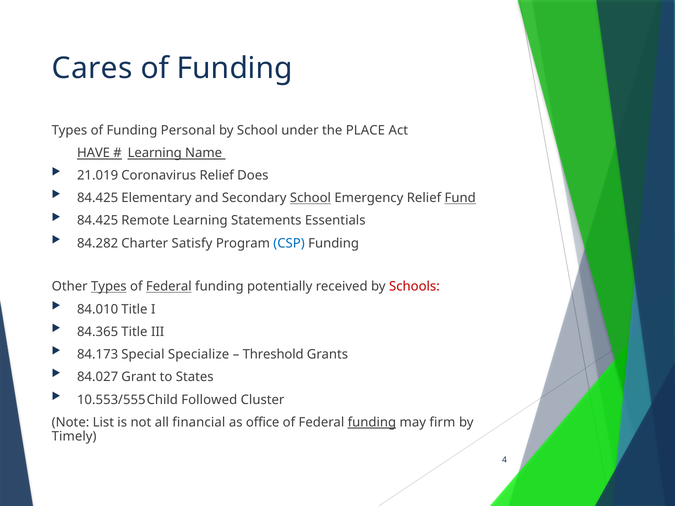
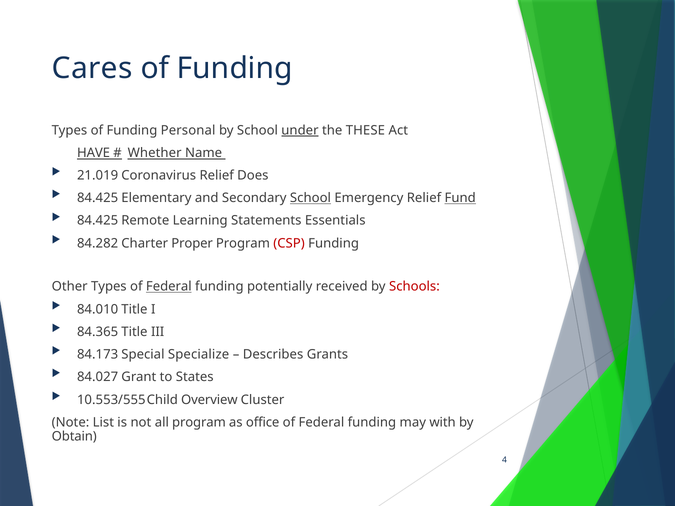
under underline: none -> present (300, 130)
PLACE: PLACE -> THESE (365, 130)
Learning: Learning -> Whether (155, 153)
Satisfy: Satisfy -> Proper (192, 243)
CSP colour: blue -> red (289, 243)
Types underline: present -> none (109, 287)
Threshold: Threshold -> Describes (273, 355)
Followed: Followed -> Overview (209, 400)
all financial: financial -> program (199, 422)
funding underline: present -> none (372, 422)
firm: firm -> with (443, 422)
Timely: Timely -> Obtain (74, 437)
